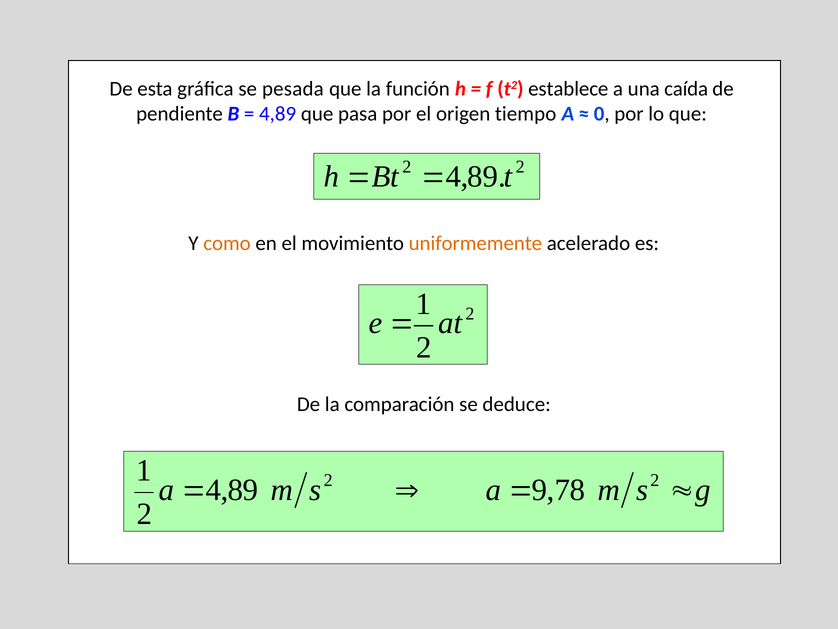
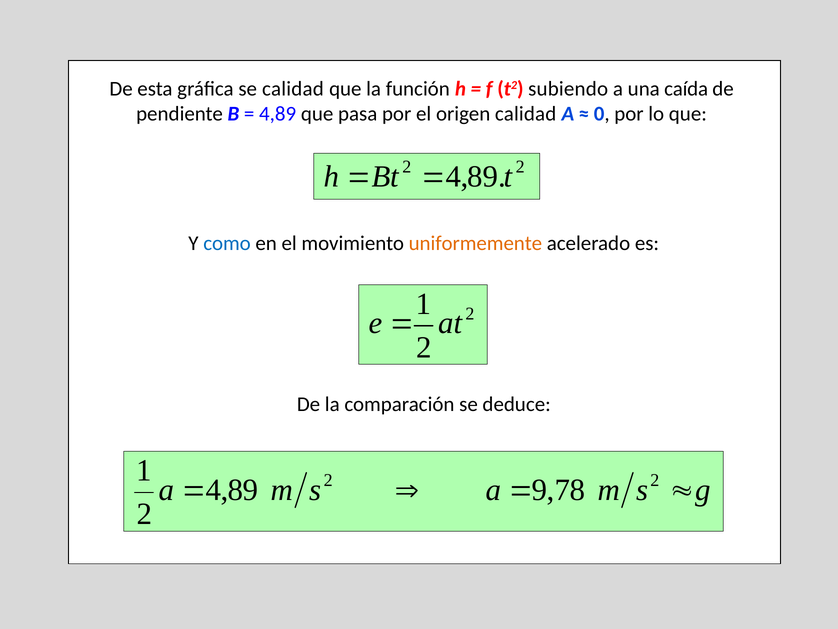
se pesada: pesada -> calidad (293, 89)
establece: establece -> subiendo (568, 89)
origen tiempo: tiempo -> calidad (526, 114)
como colour: orange -> blue (227, 243)
